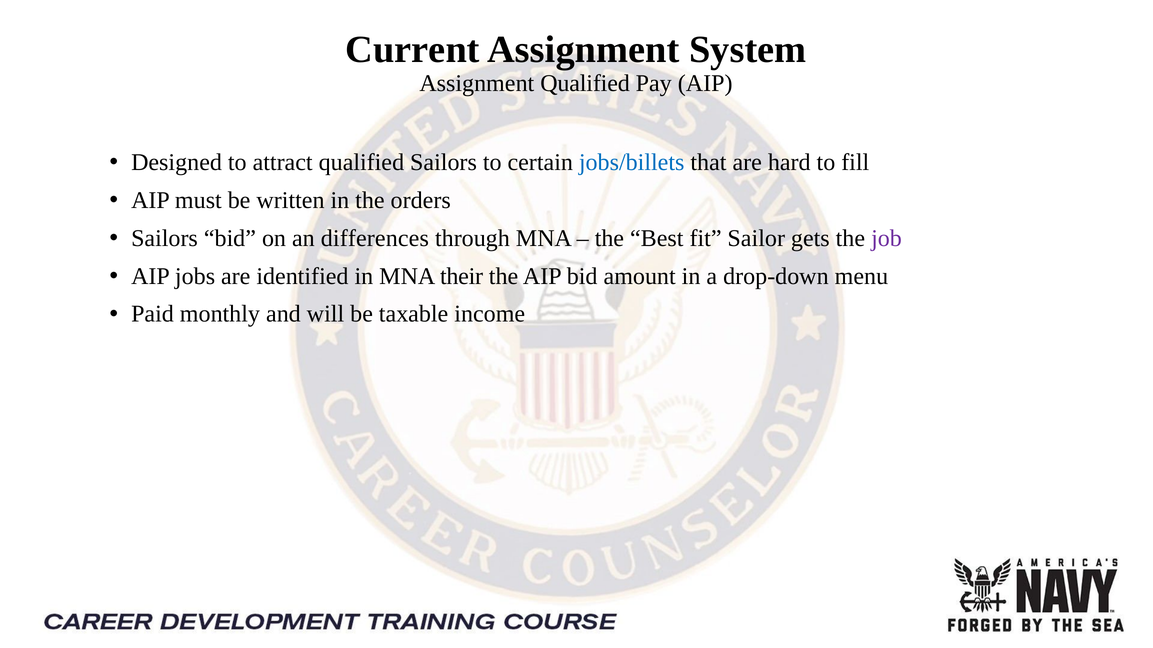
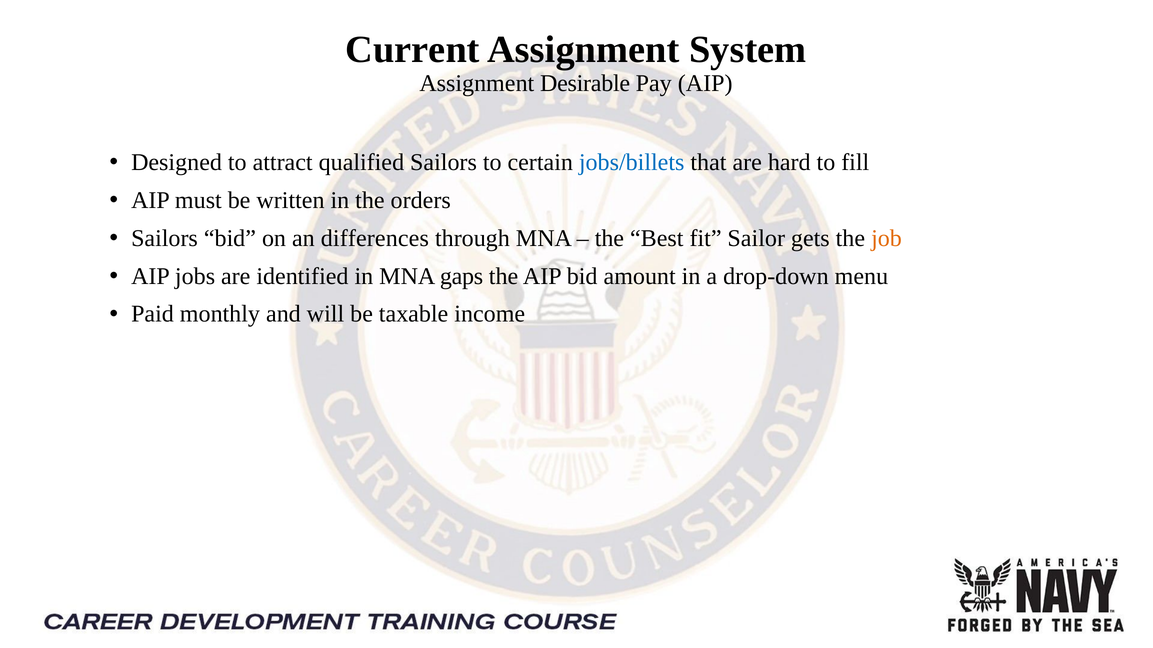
Assignment Qualified: Qualified -> Desirable (585, 83)
job colour: purple -> orange (886, 238)
their: their -> gaps (462, 276)
